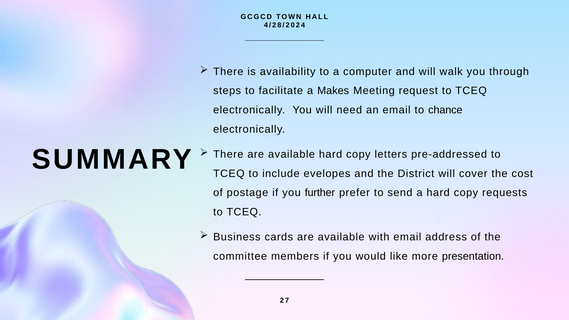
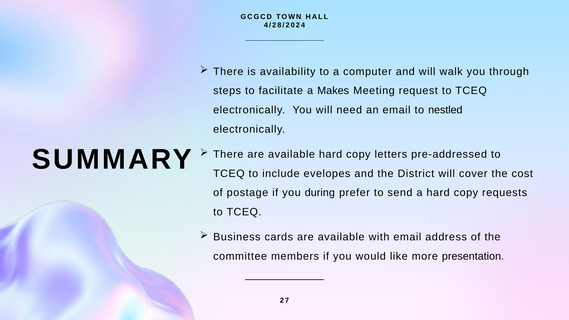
chance: chance -> nestled (445, 110)
further: further -> during (320, 193)
